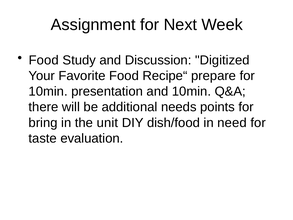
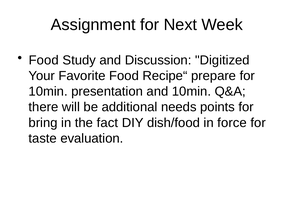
unit: unit -> fact (107, 123)
need: need -> force (232, 123)
